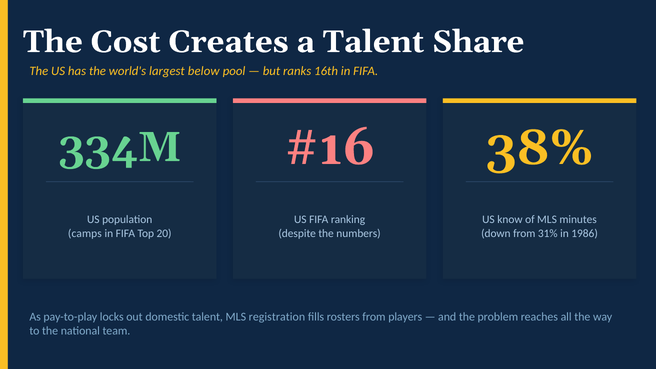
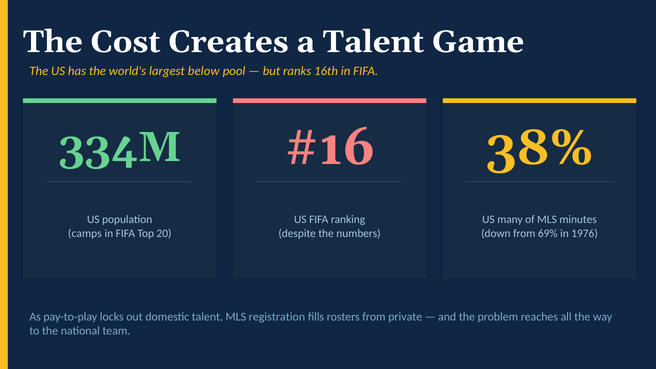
Share: Share -> Game (478, 42)
know: know -> many (510, 220)
31%: 31% -> 69% (548, 233)
1986: 1986 -> 1976 (585, 233)
players: players -> private (405, 317)
